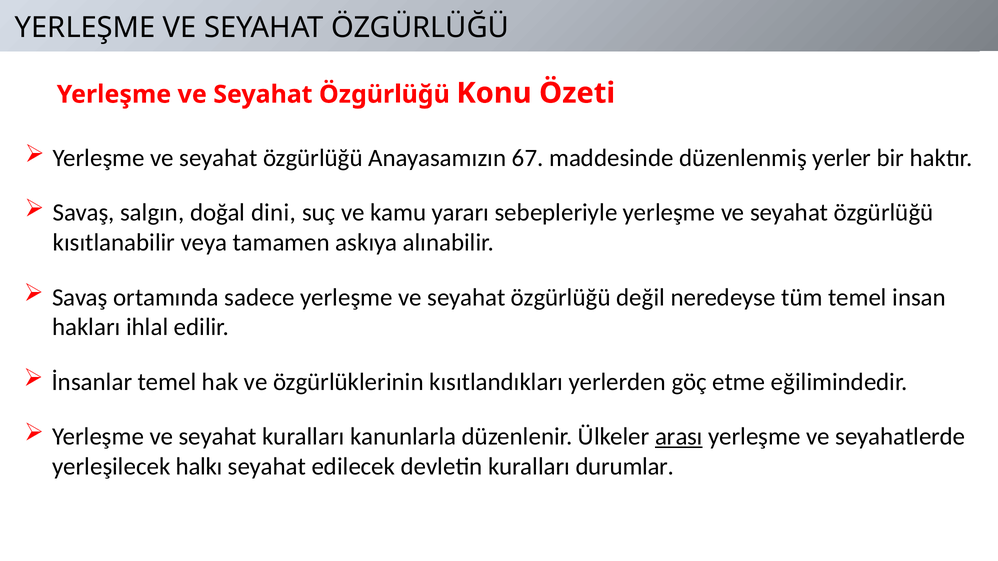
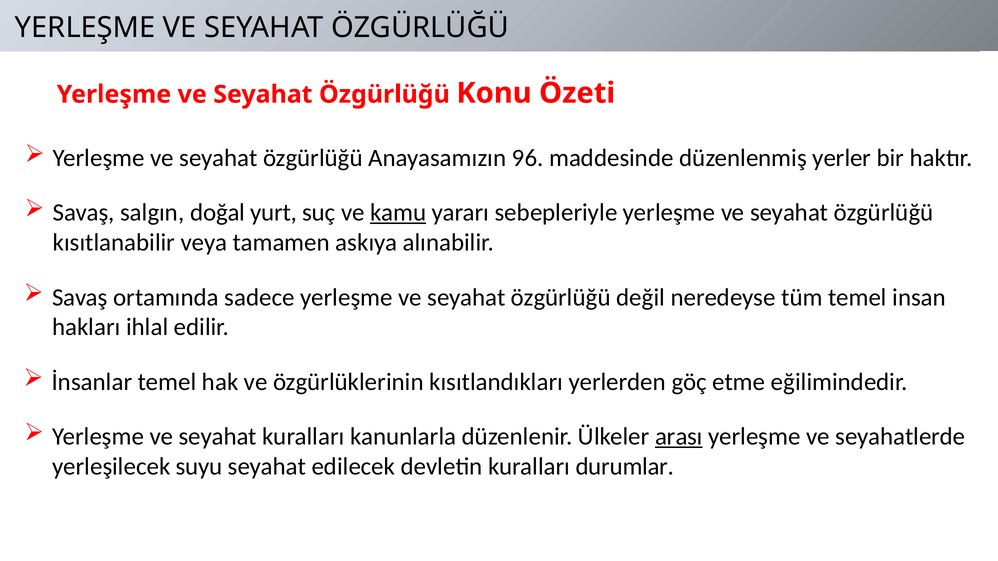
67: 67 -> 96 (528, 158)
dini: dini -> yurt (274, 213)
kamu underline: none -> present (398, 213)
halkı: halkı -> suyu (199, 467)
